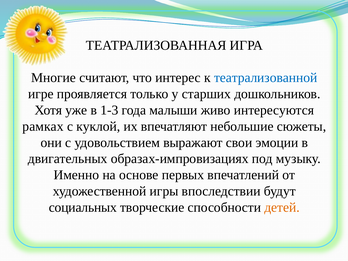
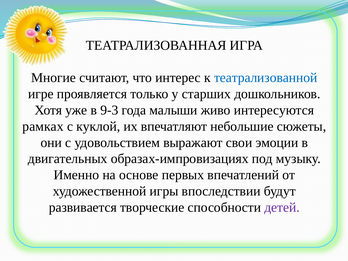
1-3: 1-3 -> 9-3 (109, 110)
социальных: социальных -> развивается (83, 207)
детей colour: orange -> purple (282, 207)
